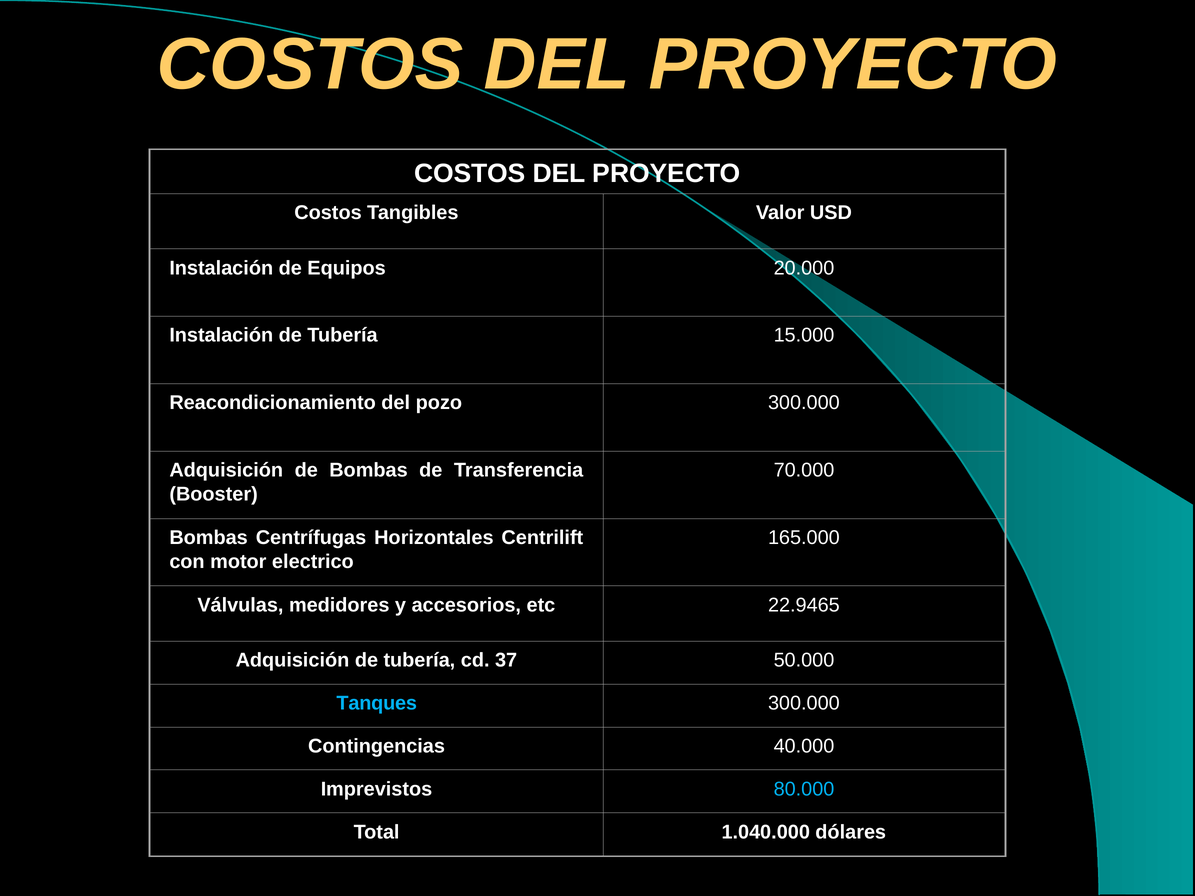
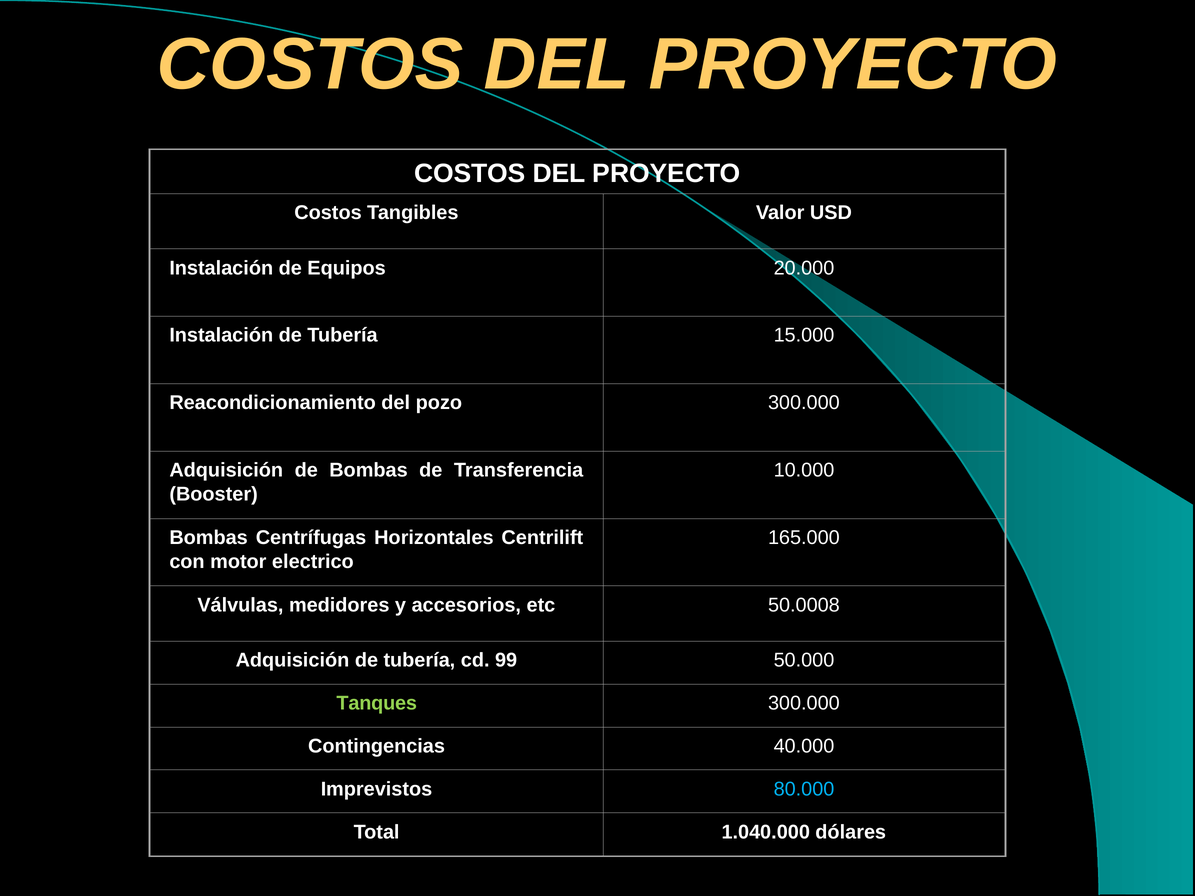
70.000: 70.000 -> 10.000 (804, 470)
22.9465: 22.9465 -> 50.0008 (804, 605)
37: 37 -> 99 (506, 661)
Tanques colour: light blue -> light green (377, 704)
